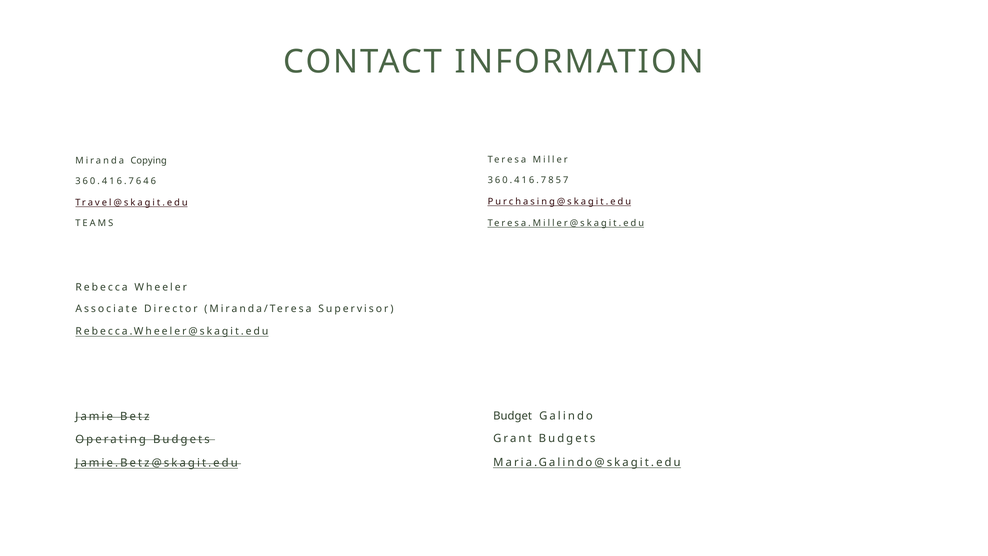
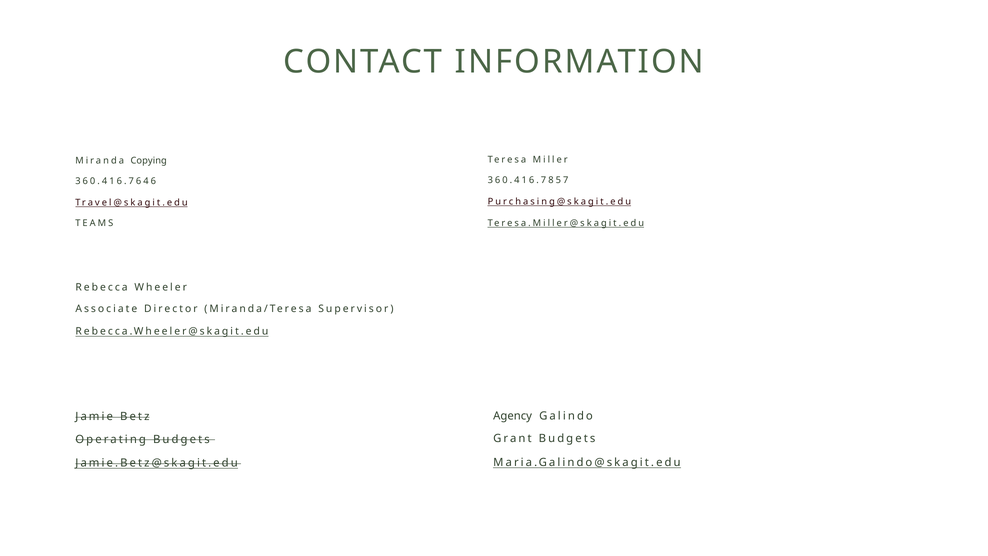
Budget: Budget -> Agency (513, 416)
